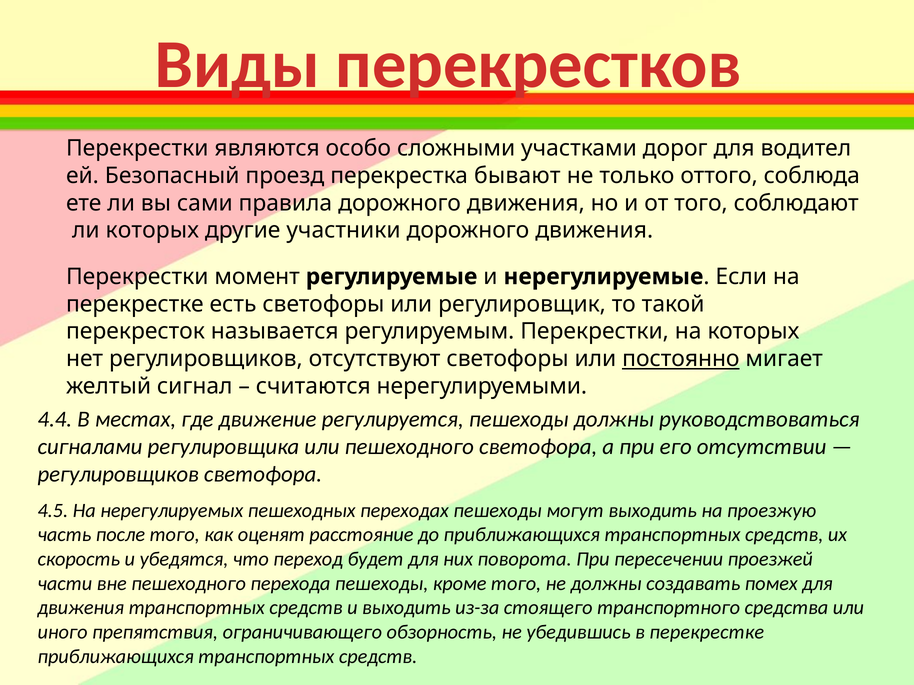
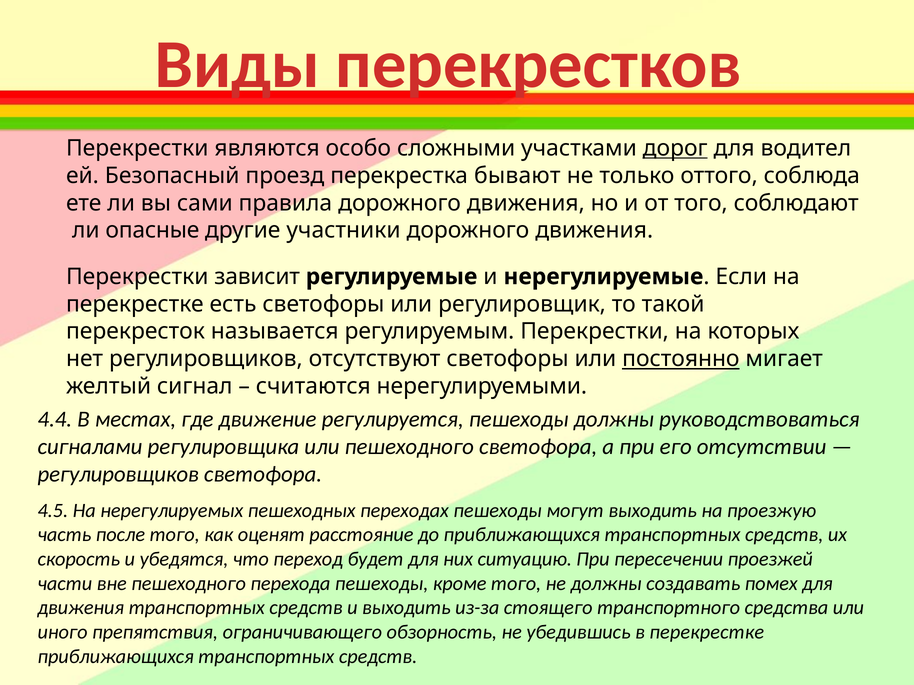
дорог underline: none -> present (675, 148)
ли которых: которых -> опасные (152, 231)
момент: момент -> зависит (257, 277)
поворота: поворота -> ситуацию (525, 560)
